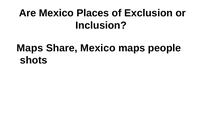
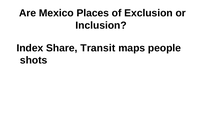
Maps: Maps -> Index (30, 48)
Share Mexico: Mexico -> Transit (98, 48)
